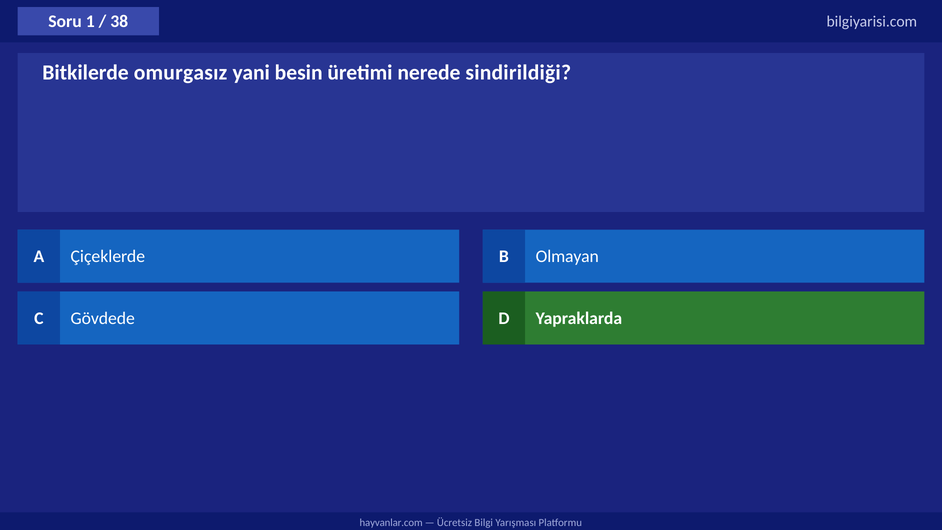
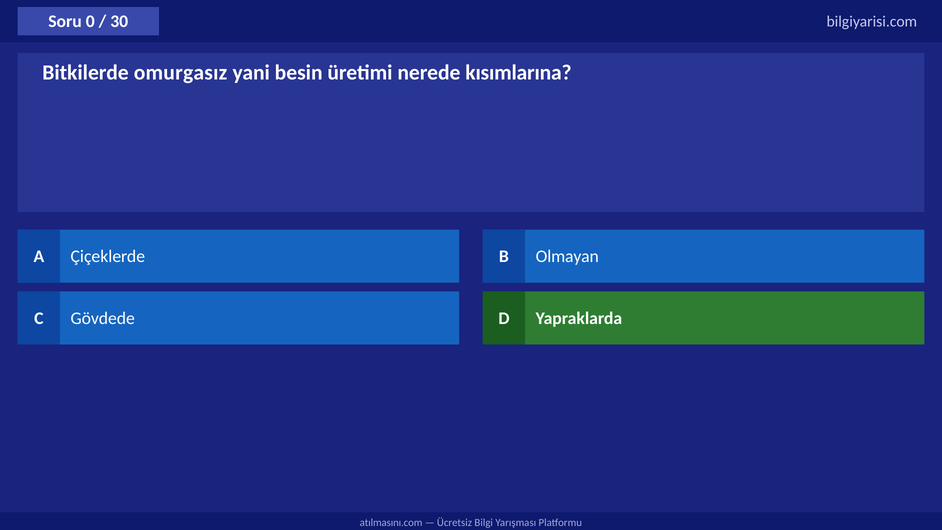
1: 1 -> 0 (90, 22)
38: 38 -> 30 (119, 22)
sindirildiği: sindirildiği -> kısımlarına (518, 73)
hayvanlar.com: hayvanlar.com -> atılmasını.com (391, 523)
